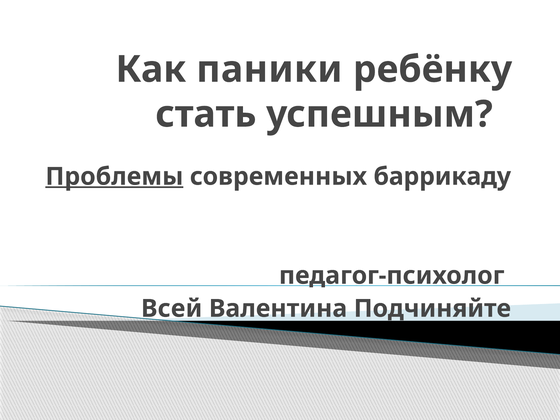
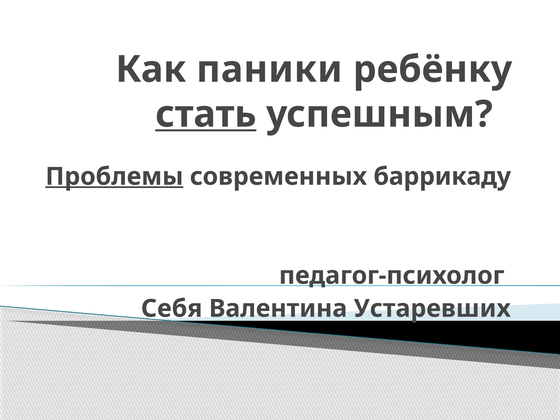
стать underline: none -> present (206, 114)
Всей: Всей -> Себя (172, 309)
Подчиняйте: Подчиняйте -> Устаревших (432, 309)
